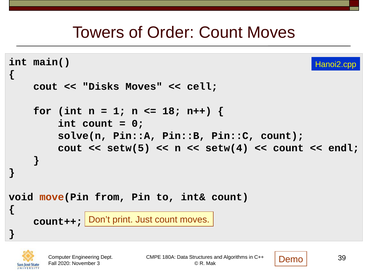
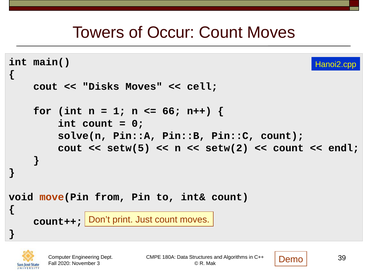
Order: Order -> Occur (171, 32)
18: 18 -> 66 (172, 111)
setw(4: setw(4 -> setw(2 (227, 148)
